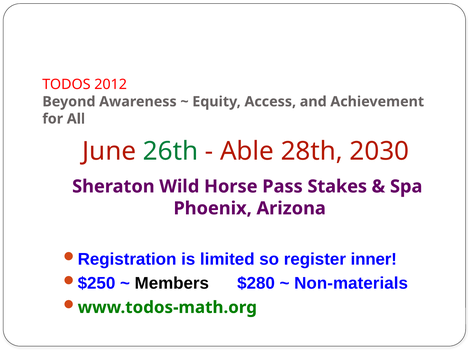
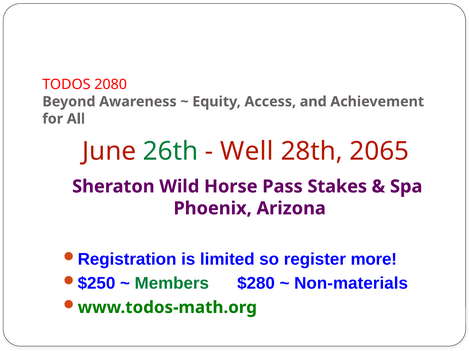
2012: 2012 -> 2080 (111, 85)
Able: Able -> Well (247, 152)
2030: 2030 -> 2065 (379, 152)
inner: inner -> more (374, 260)
Members colour: black -> green (172, 284)
